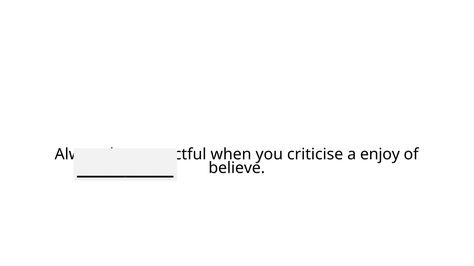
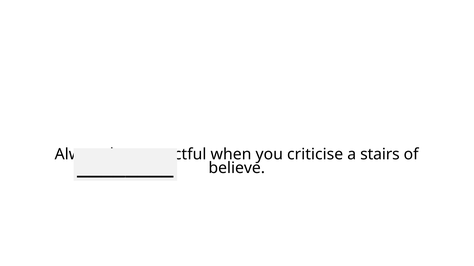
enjoy: enjoy -> stairs (380, 155)
